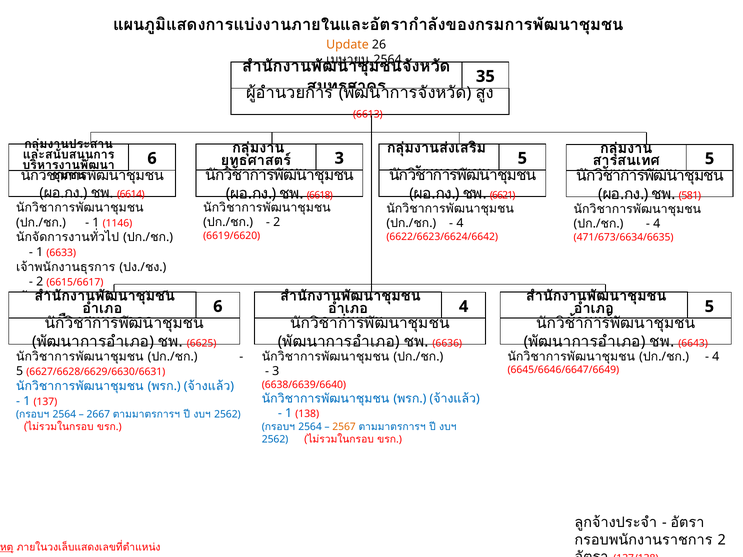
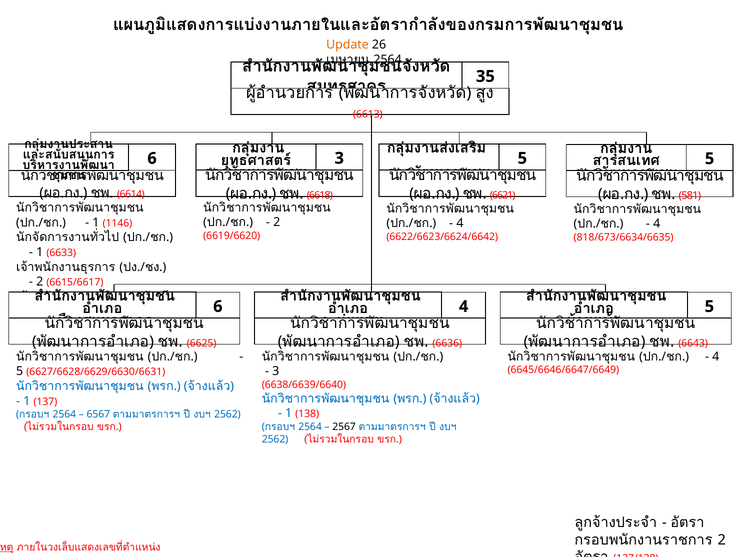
471/673/6634/6635: 471/673/6634/6635 -> 818/673/6634/6635 (624, 237)
2667: 2667 -> 6567 (98, 415)
2567 colour: orange -> black (344, 427)
